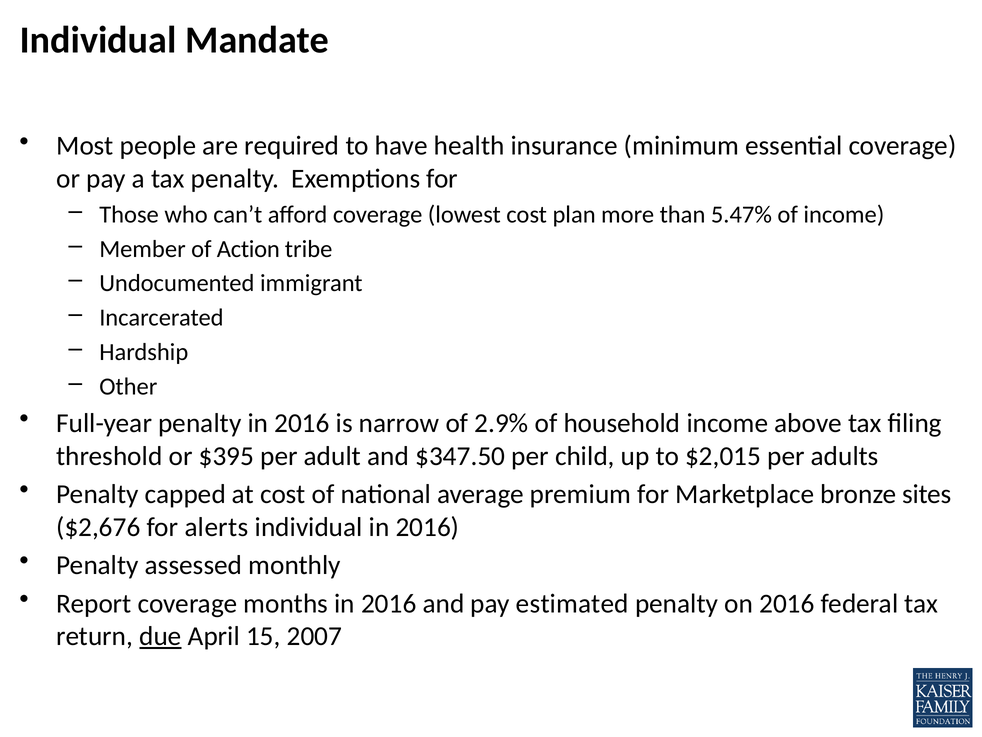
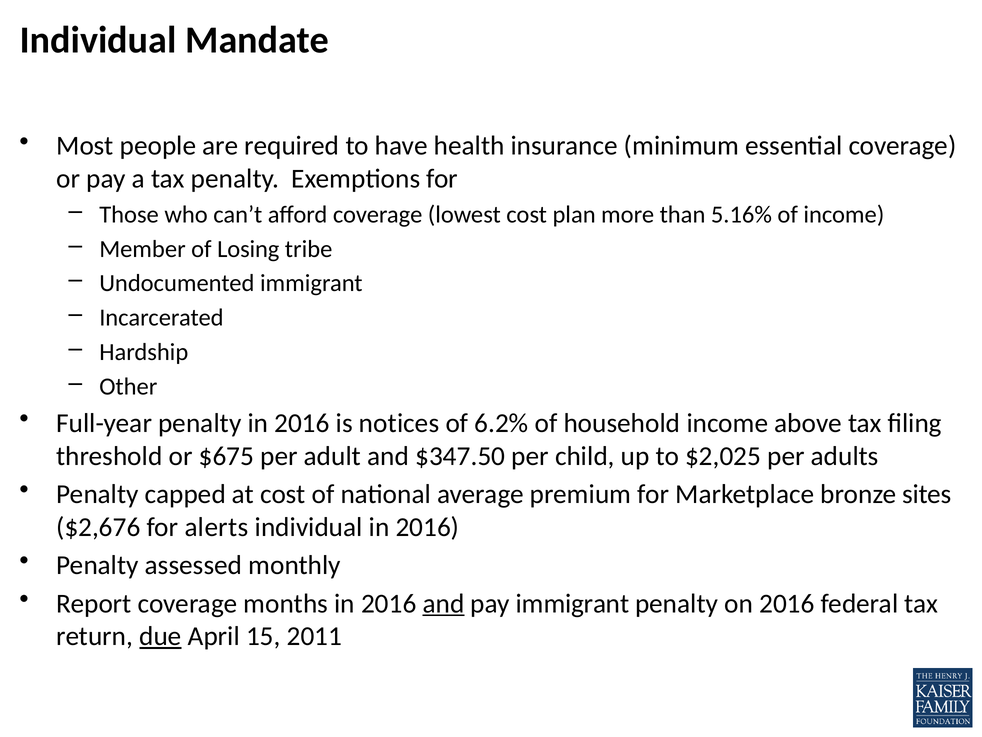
5.47%: 5.47% -> 5.16% (741, 214)
Action: Action -> Losing (248, 249)
narrow: narrow -> notices (399, 423)
2.9%: 2.9% -> 6.2% (501, 423)
$395: $395 -> $675 (226, 456)
$2,015: $2,015 -> $2,025 (723, 456)
and underline: none -> present (443, 603)
pay estimated: estimated -> immigrant (573, 603)
2007: 2007 -> 2011 (314, 636)
